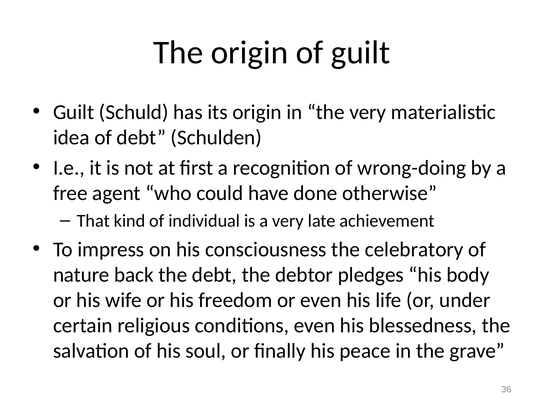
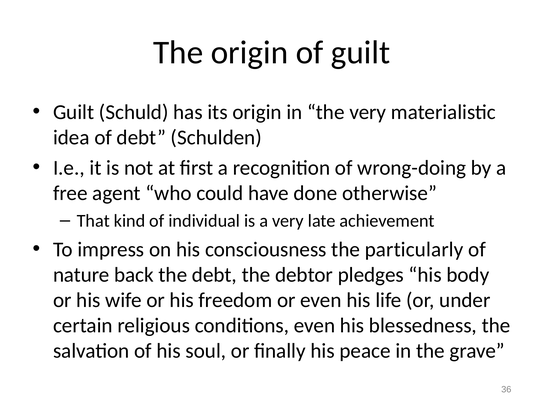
celebratory: celebratory -> particularly (414, 249)
